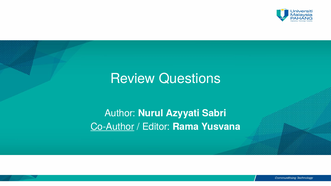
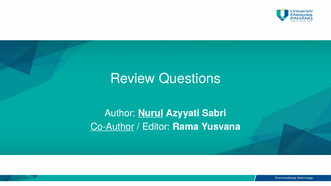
Nurul underline: none -> present (151, 113)
